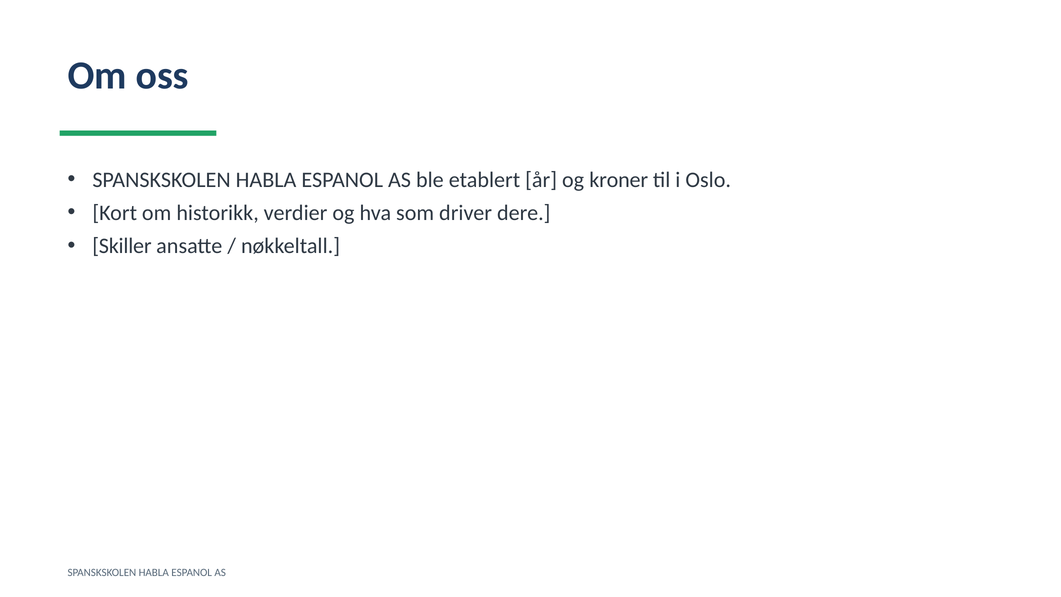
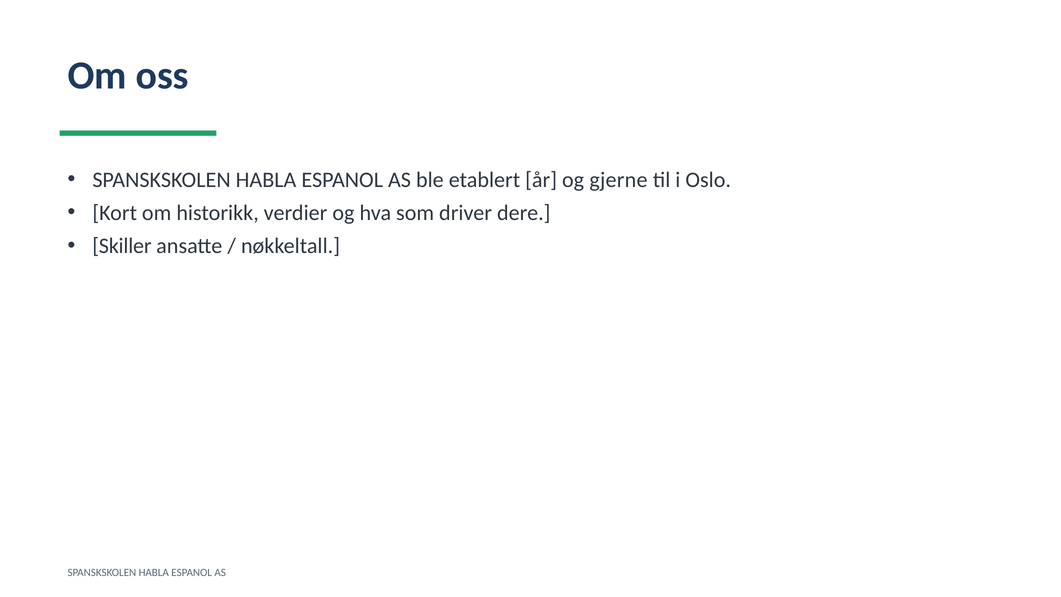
kroner: kroner -> gjerne (618, 180)
